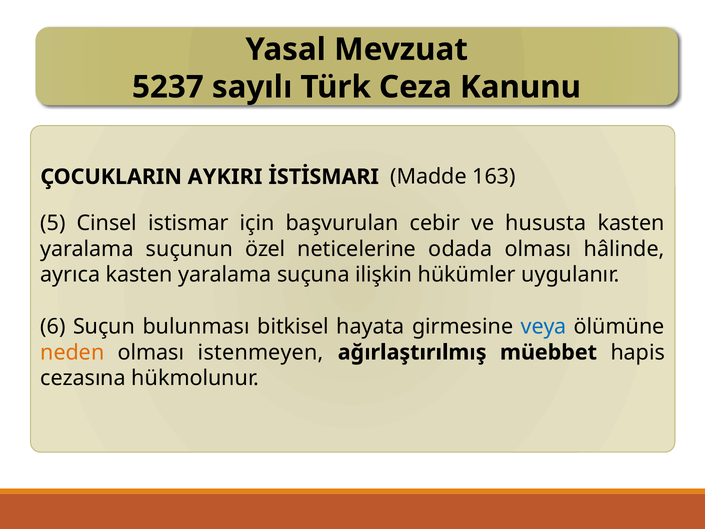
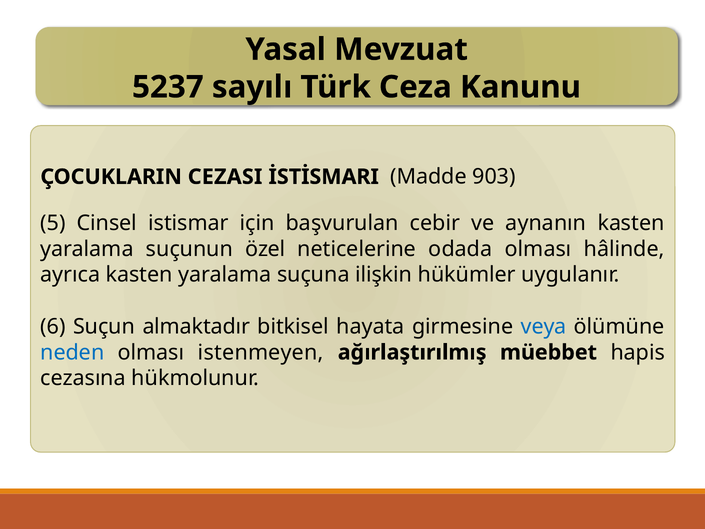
AYKIRI: AYKIRI -> CEZASI (225, 177)
163: 163 -> 903 (494, 177)
hususta: hususta -> aynanın (546, 223)
bulunması: bulunması -> almaktadır (196, 326)
neden colour: orange -> blue (72, 352)
